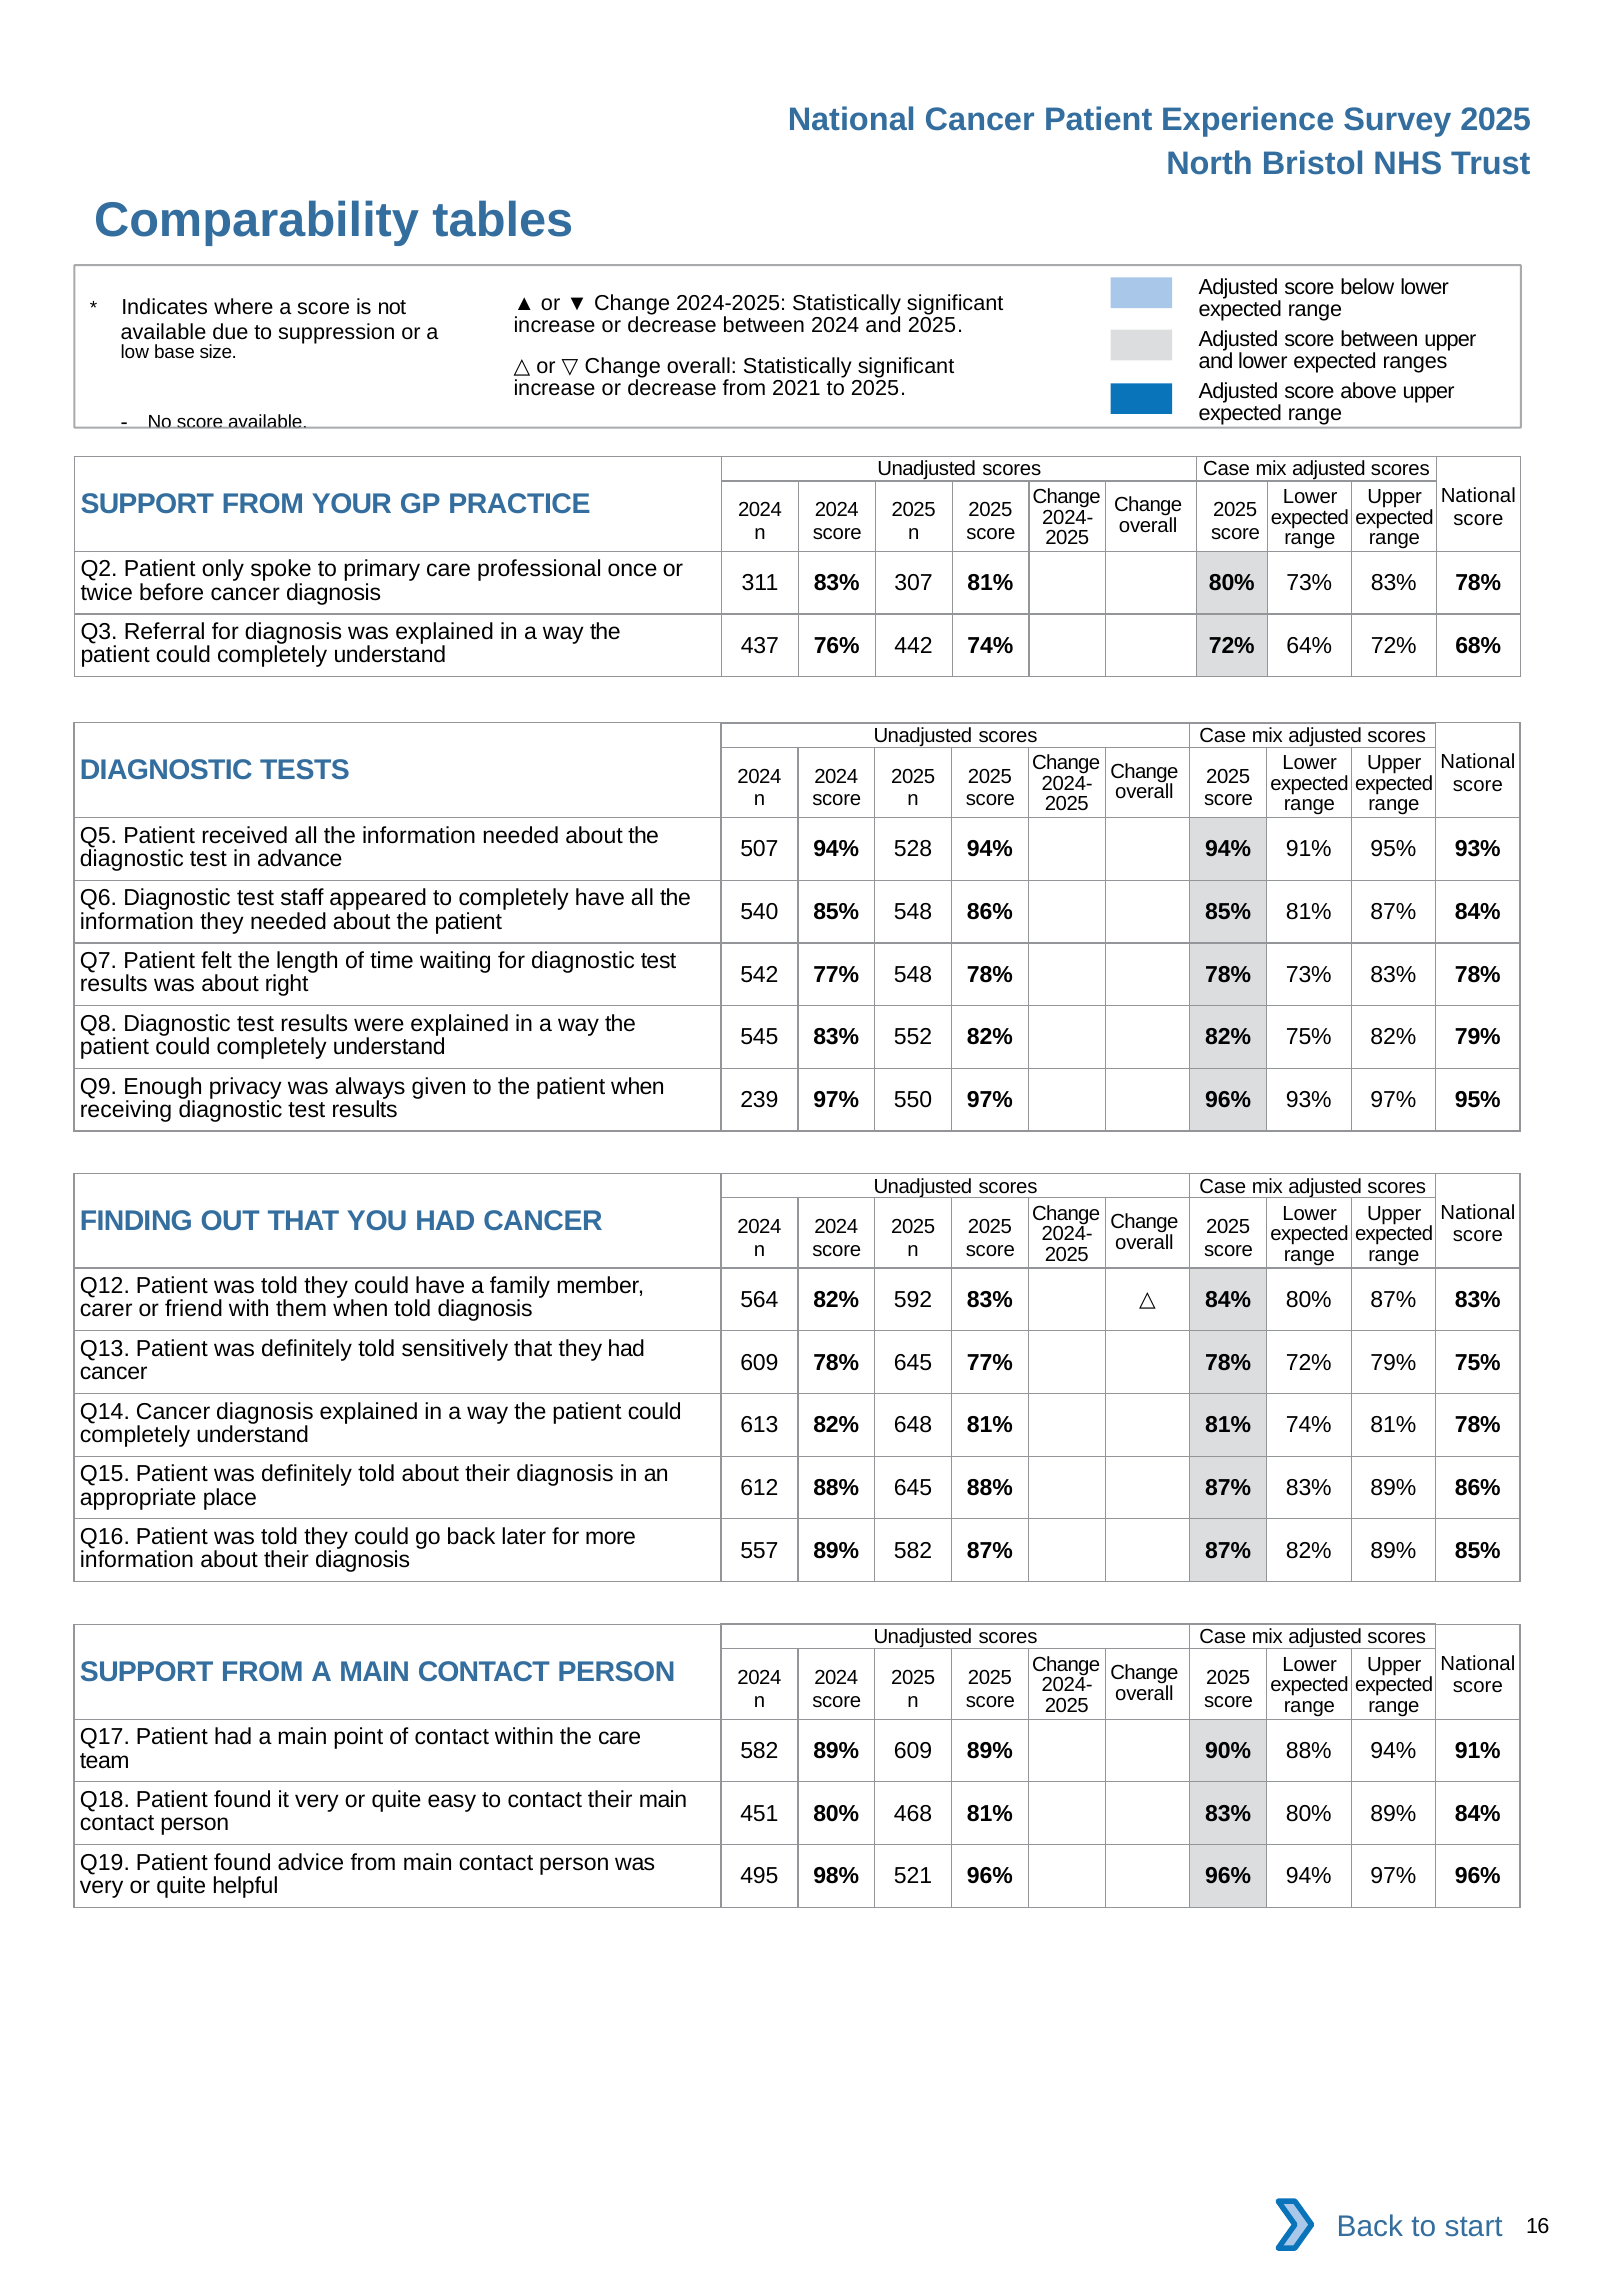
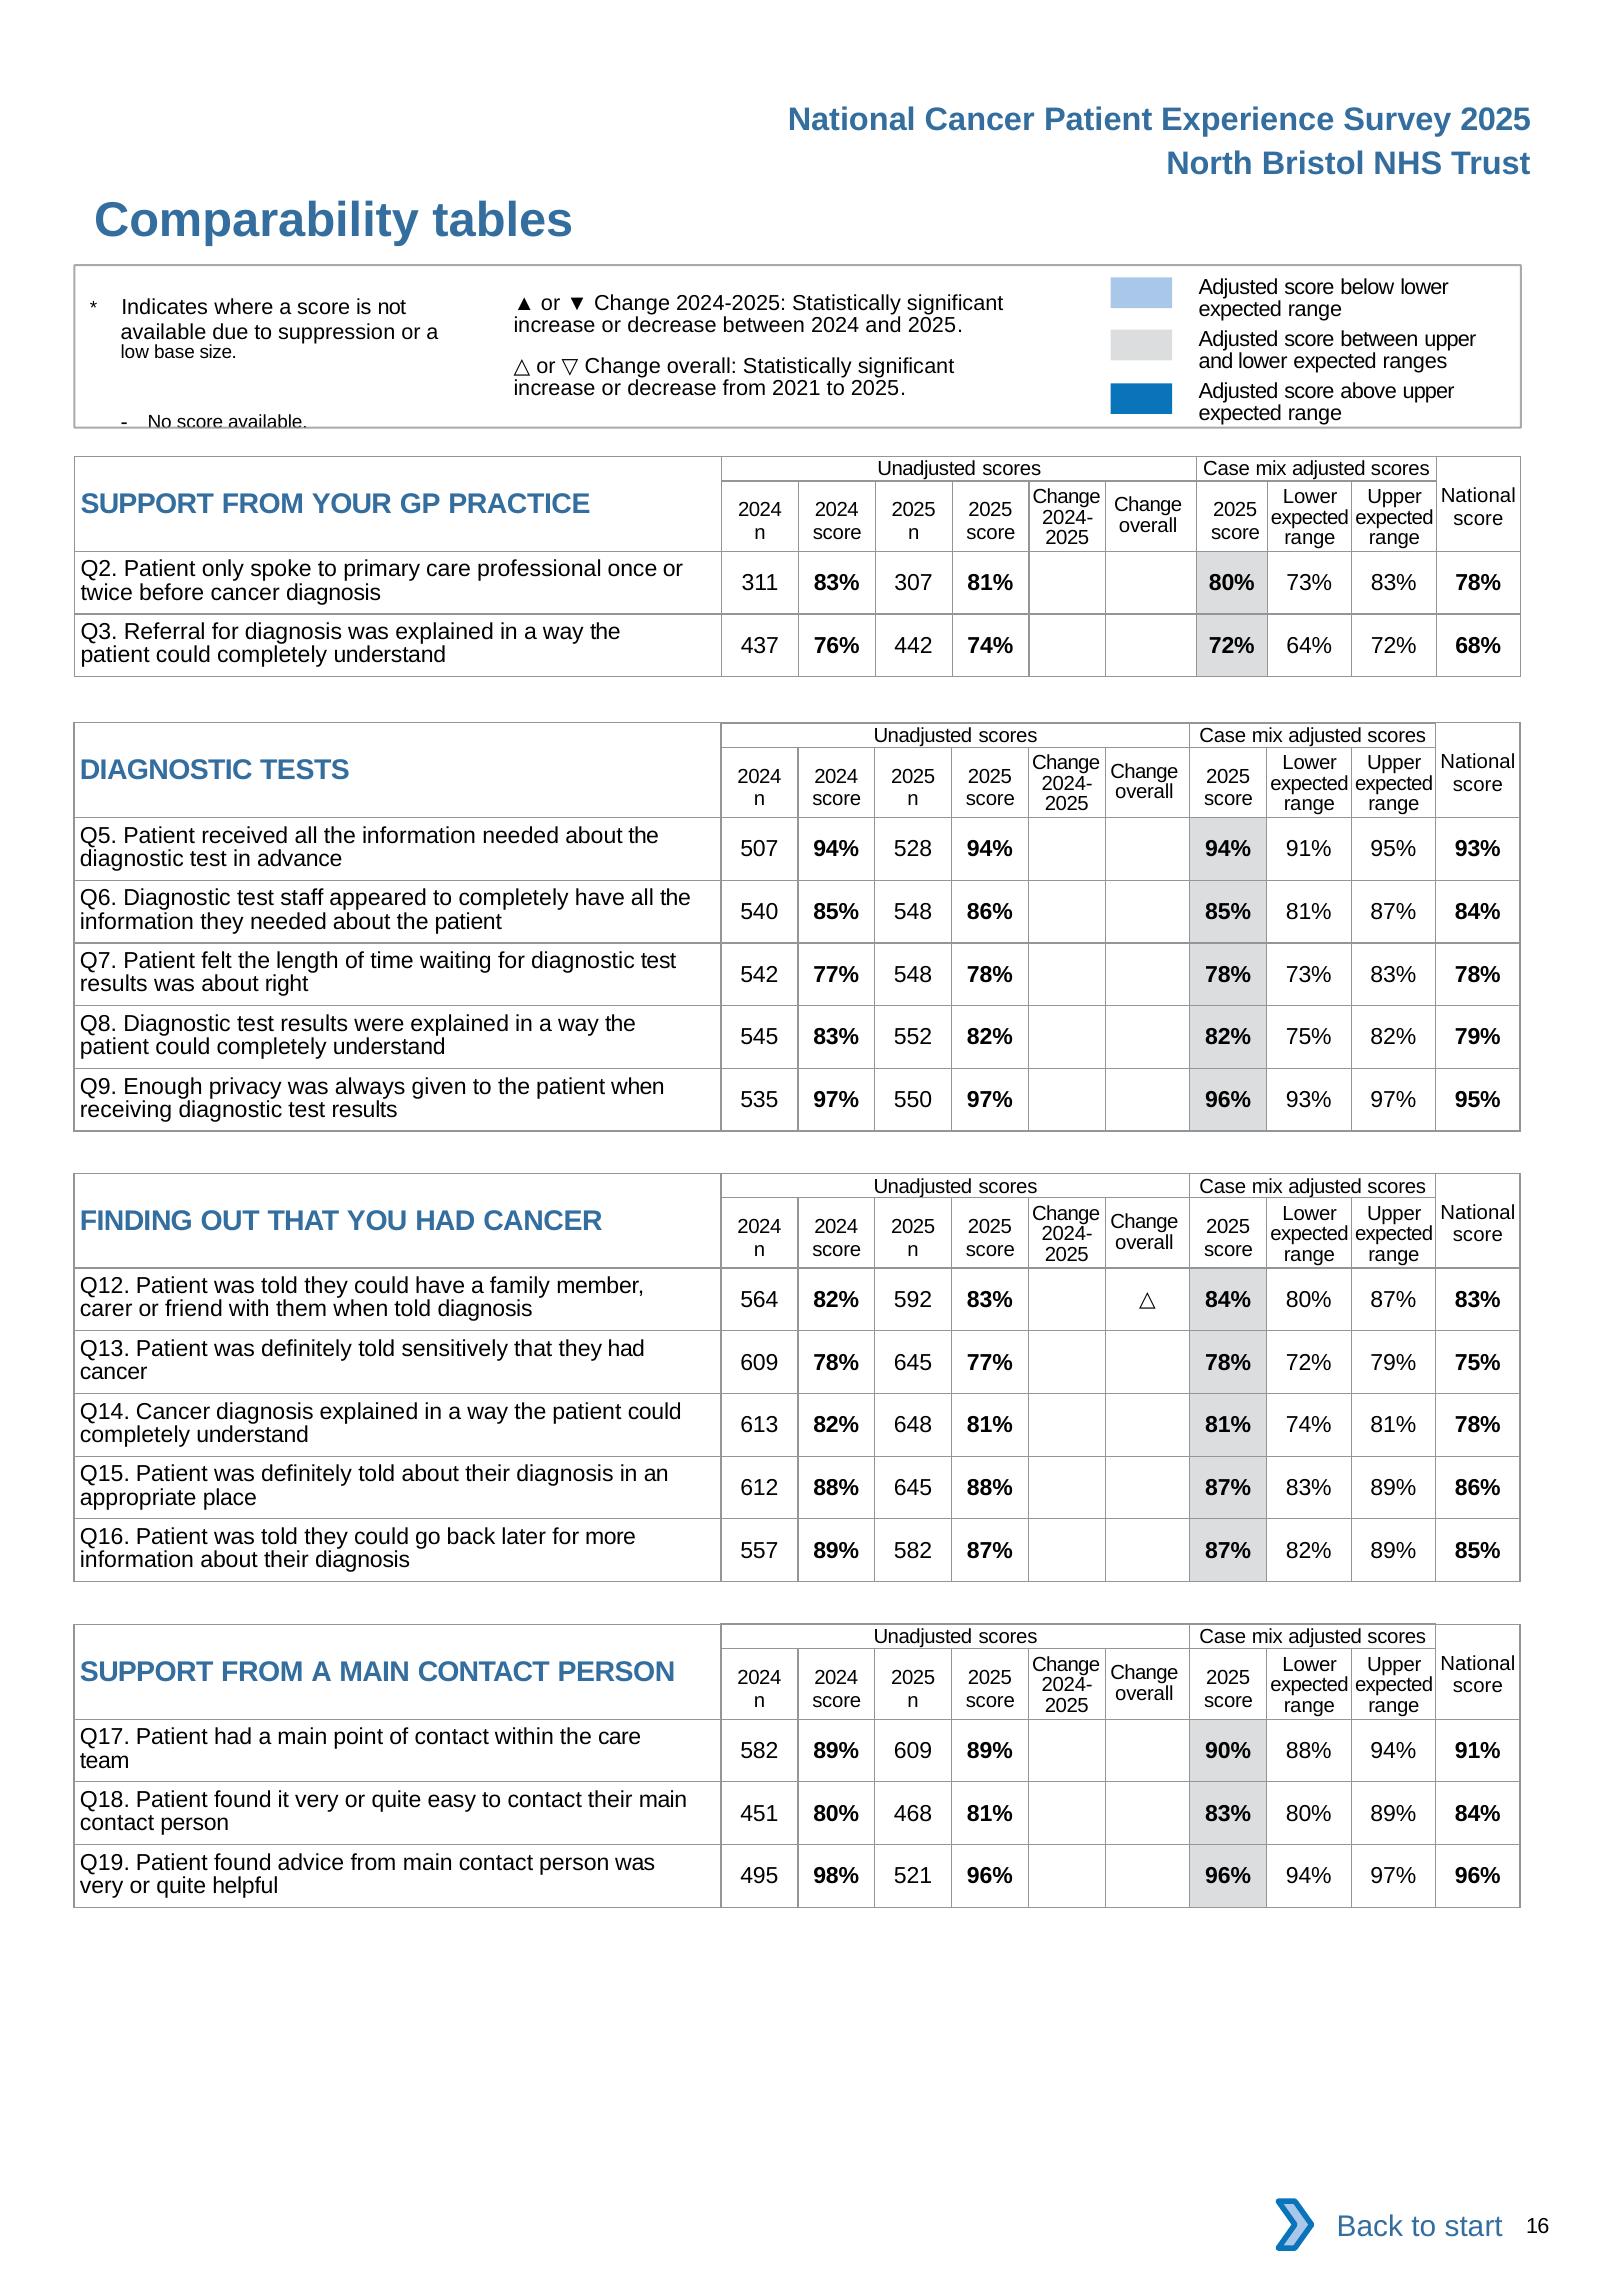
239: 239 -> 535 (759, 1100)
